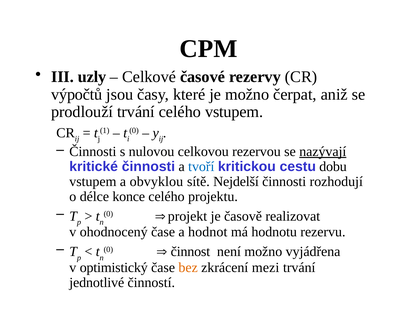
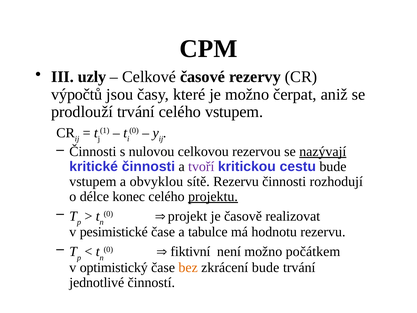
tvoří colour: blue -> purple (201, 166)
cestu dobu: dobu -> bude (333, 166)
sítě Nejdelší: Nejdelší -> Rezervu (236, 181)
konce: konce -> konec (129, 196)
projektu underline: none -> present (213, 196)
ohodnocený: ohodnocený -> pesimistické (114, 232)
hodnot: hodnot -> tabulce (208, 232)
činnost: činnost -> fiktivní (190, 252)
vyjádřena: vyjádřena -> počátkem (313, 252)
zkrácení mezi: mezi -> bude (266, 267)
